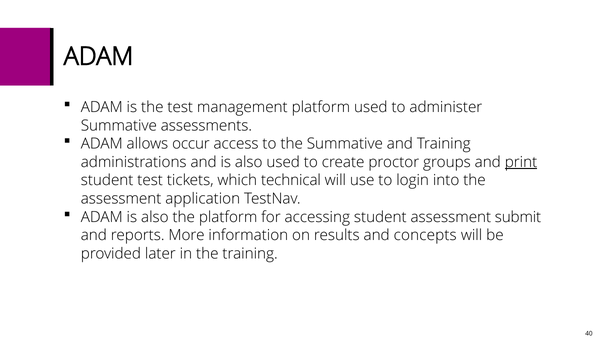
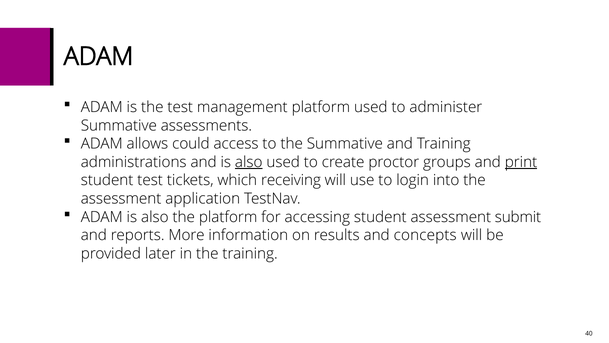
occur: occur -> could (191, 144)
also underline: none -> present (249, 162)
technical: technical -> receiving (291, 180)
